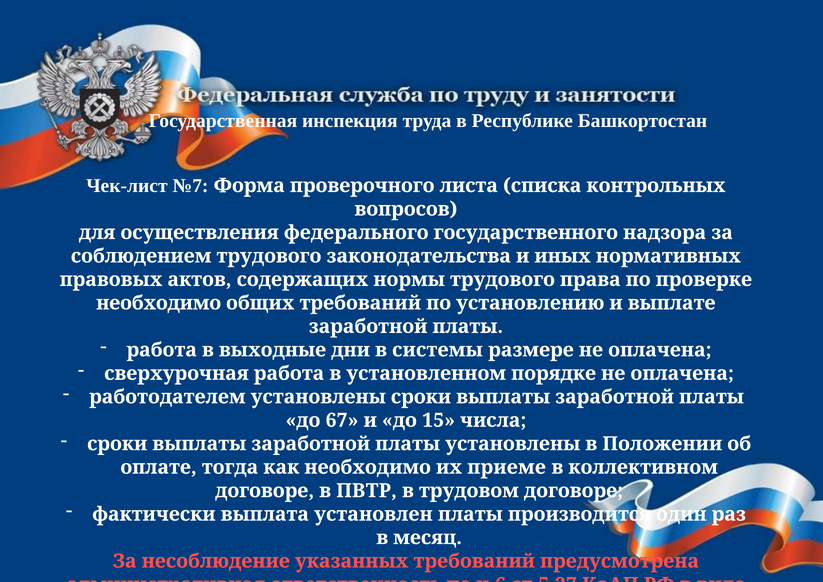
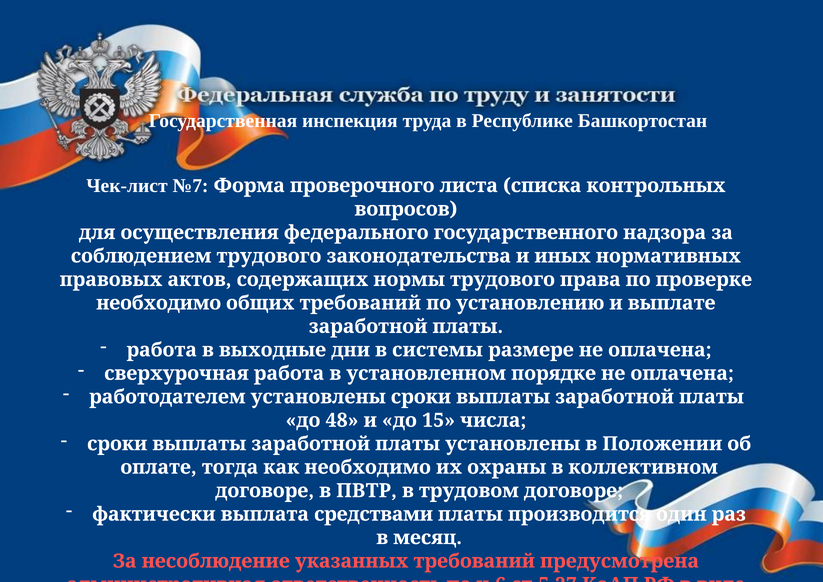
67: 67 -> 48 (342, 420)
приеме: приеме -> охраны (507, 467)
установлен: установлен -> средствами (374, 514)
